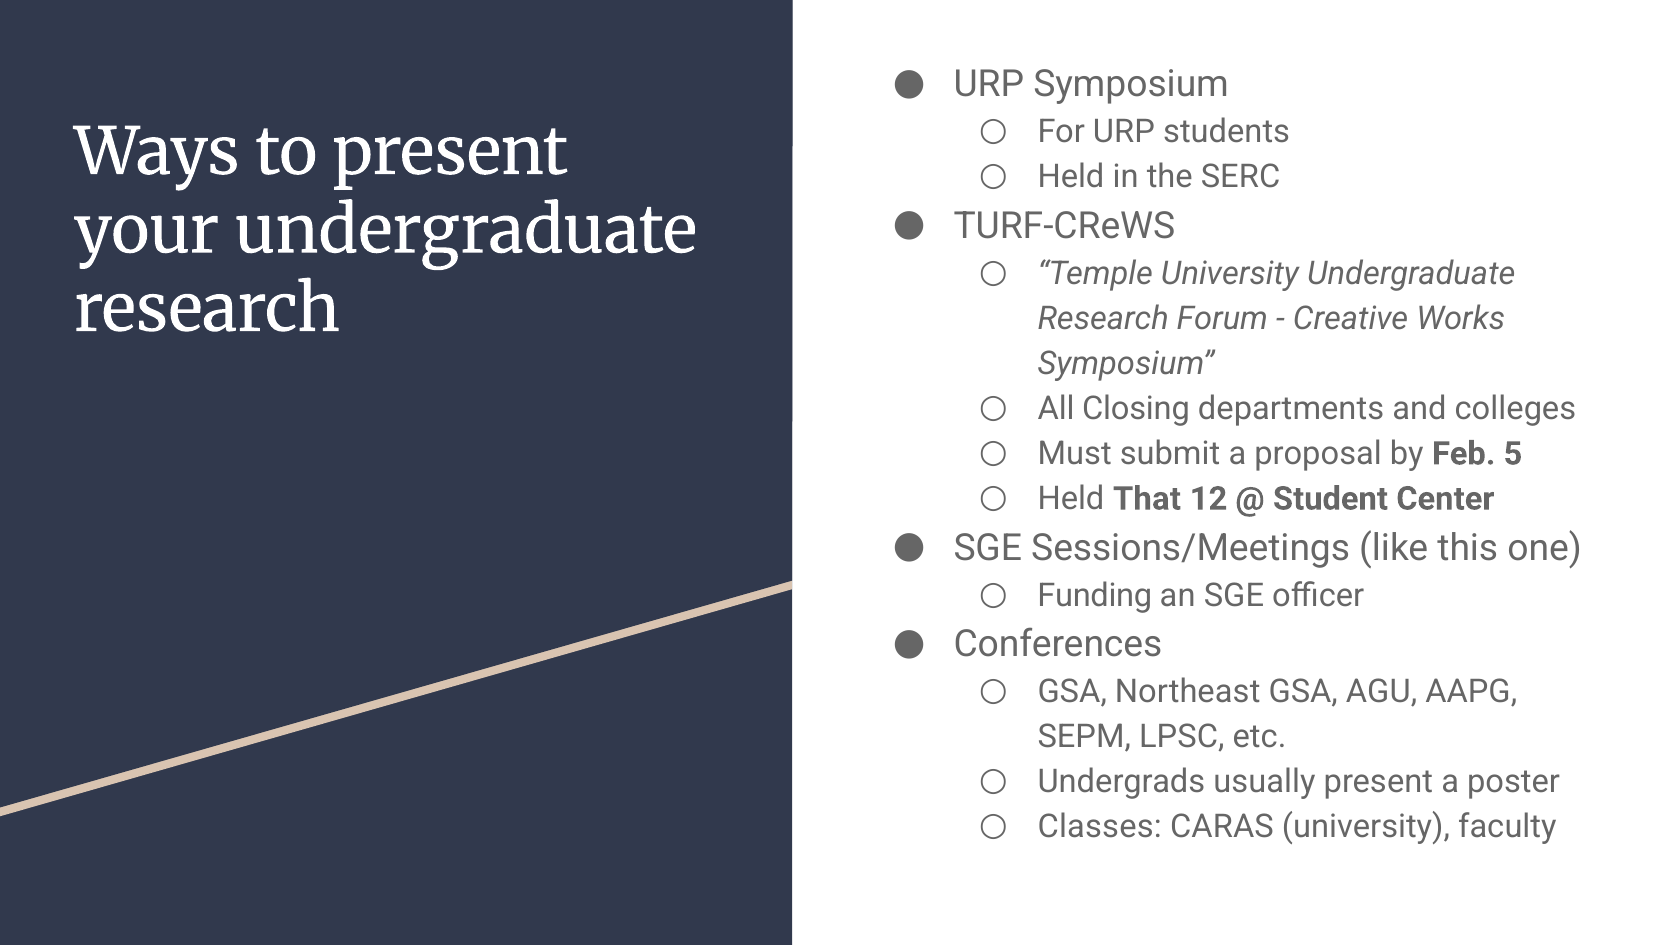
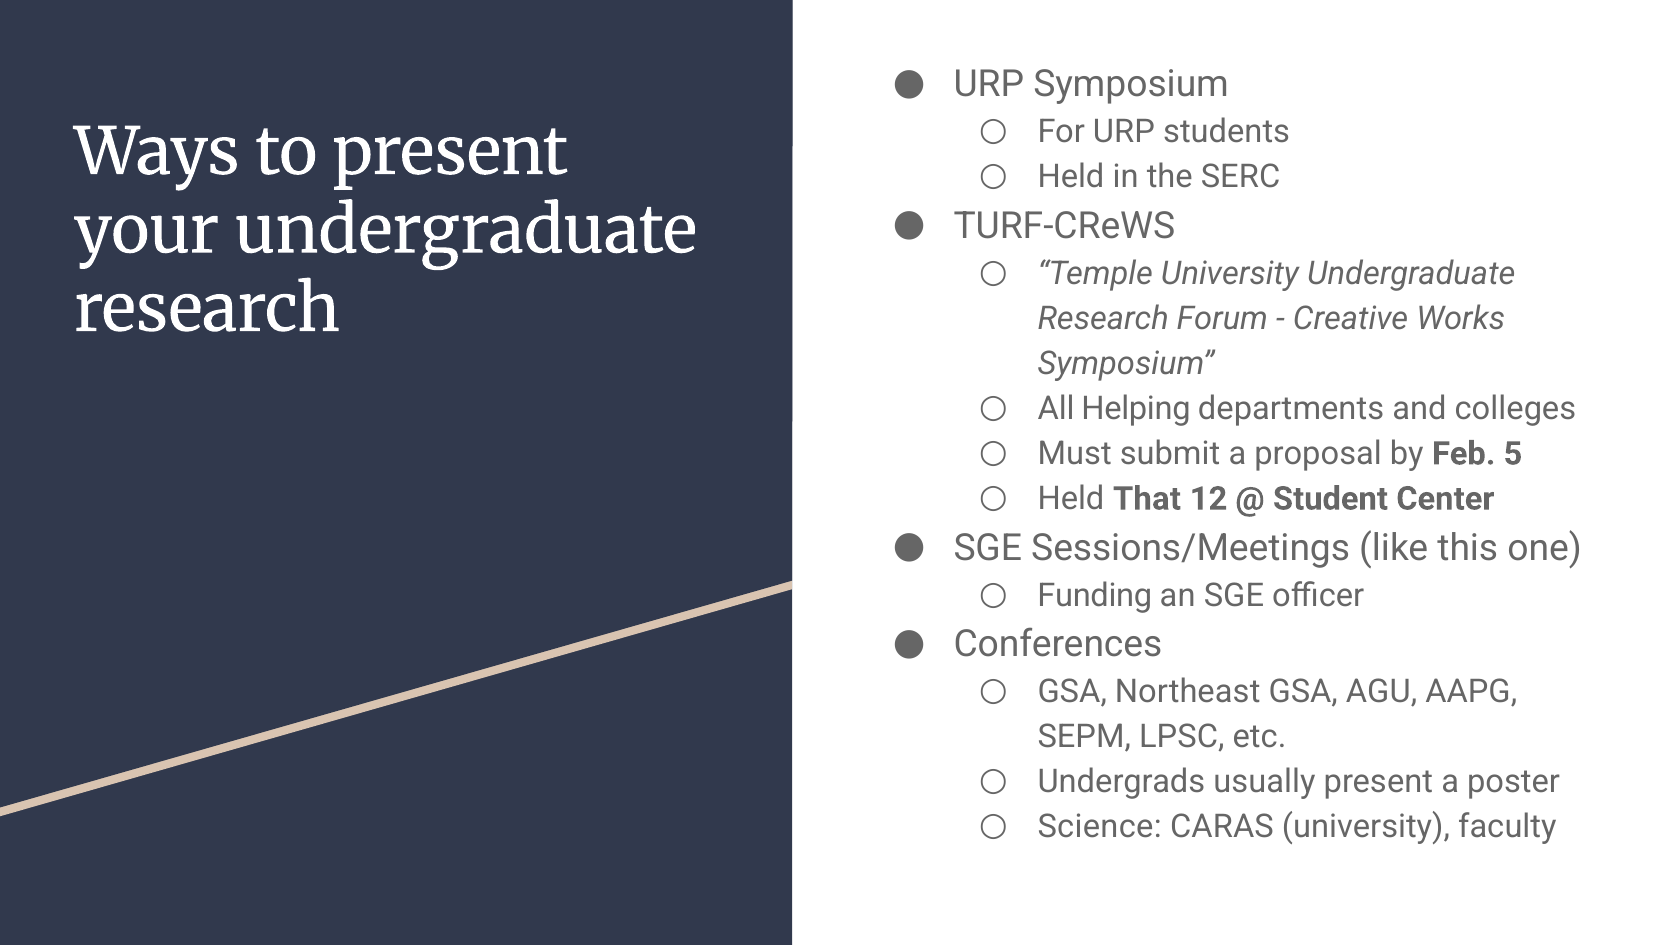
Closing: Closing -> Helping (1136, 408)
Classes: Classes -> Science (1100, 826)
